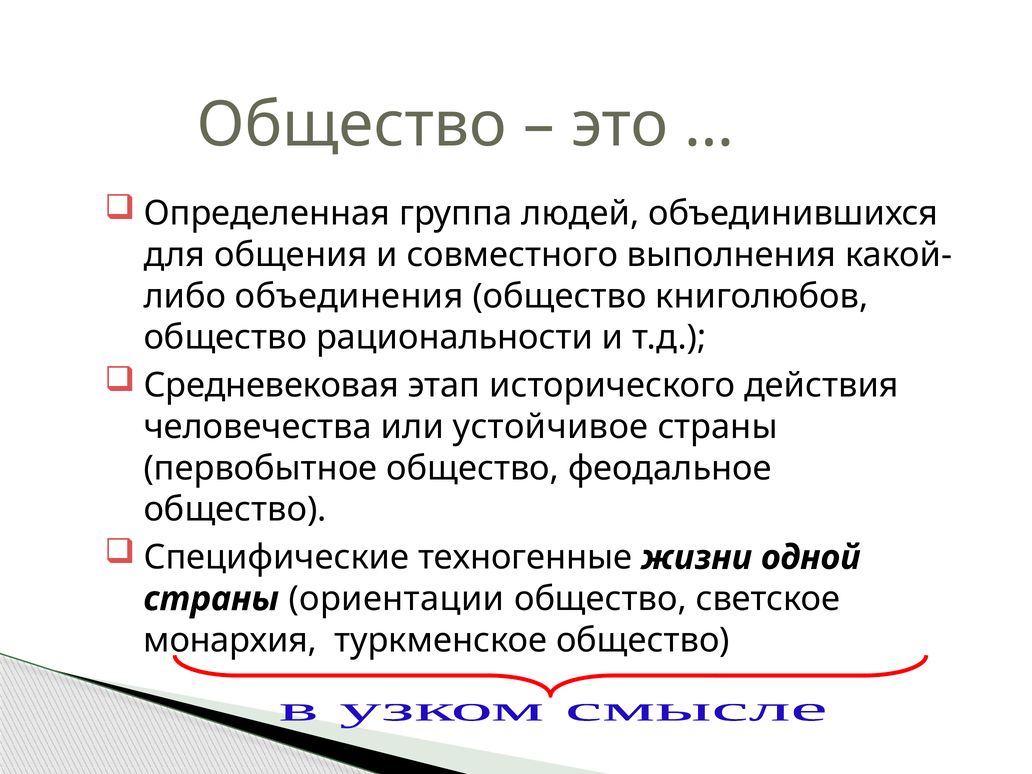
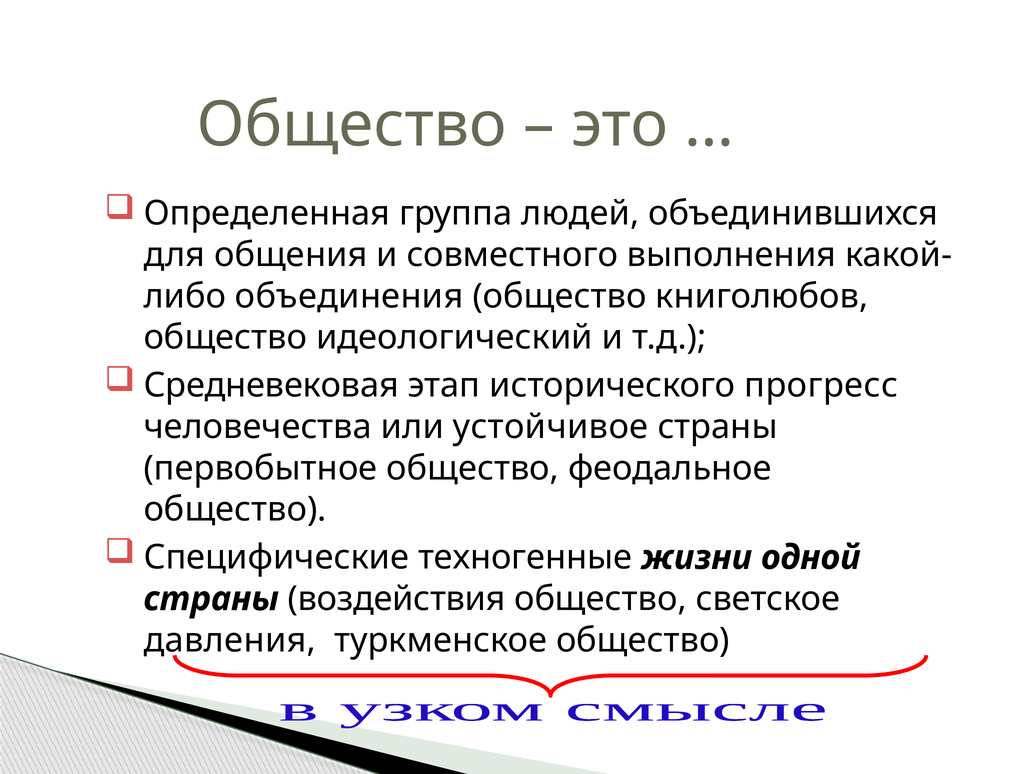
рациональности: рациональности -> идеологический (454, 337)
действия: действия -> прогресс (821, 386)
ориентации: ориентации -> воздействия (397, 599)
монархия: монархия -> давления (230, 640)
